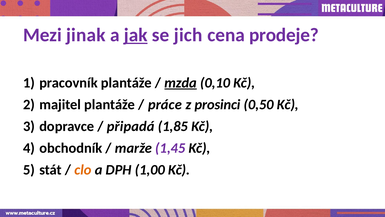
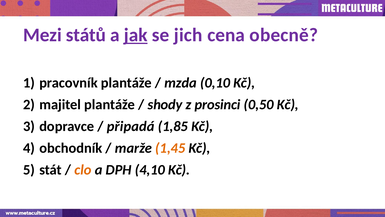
jinak: jinak -> států (86, 35)
prodeje: prodeje -> obecně (284, 35)
mzda underline: present -> none (181, 83)
práce: práce -> shody (165, 104)
1,45 colour: purple -> orange (170, 148)
1,00: 1,00 -> 4,10 (150, 170)
